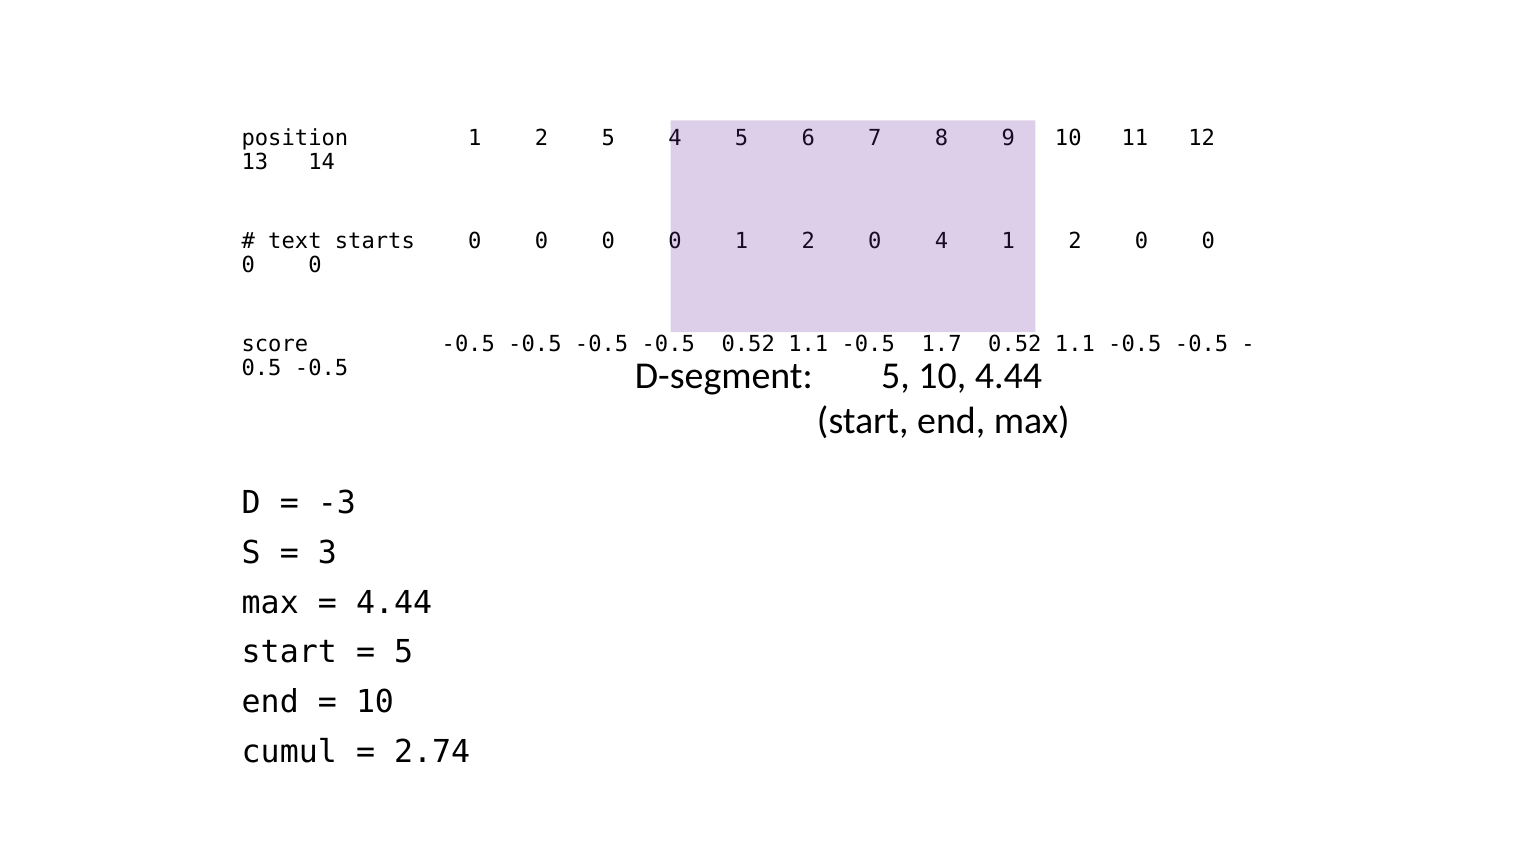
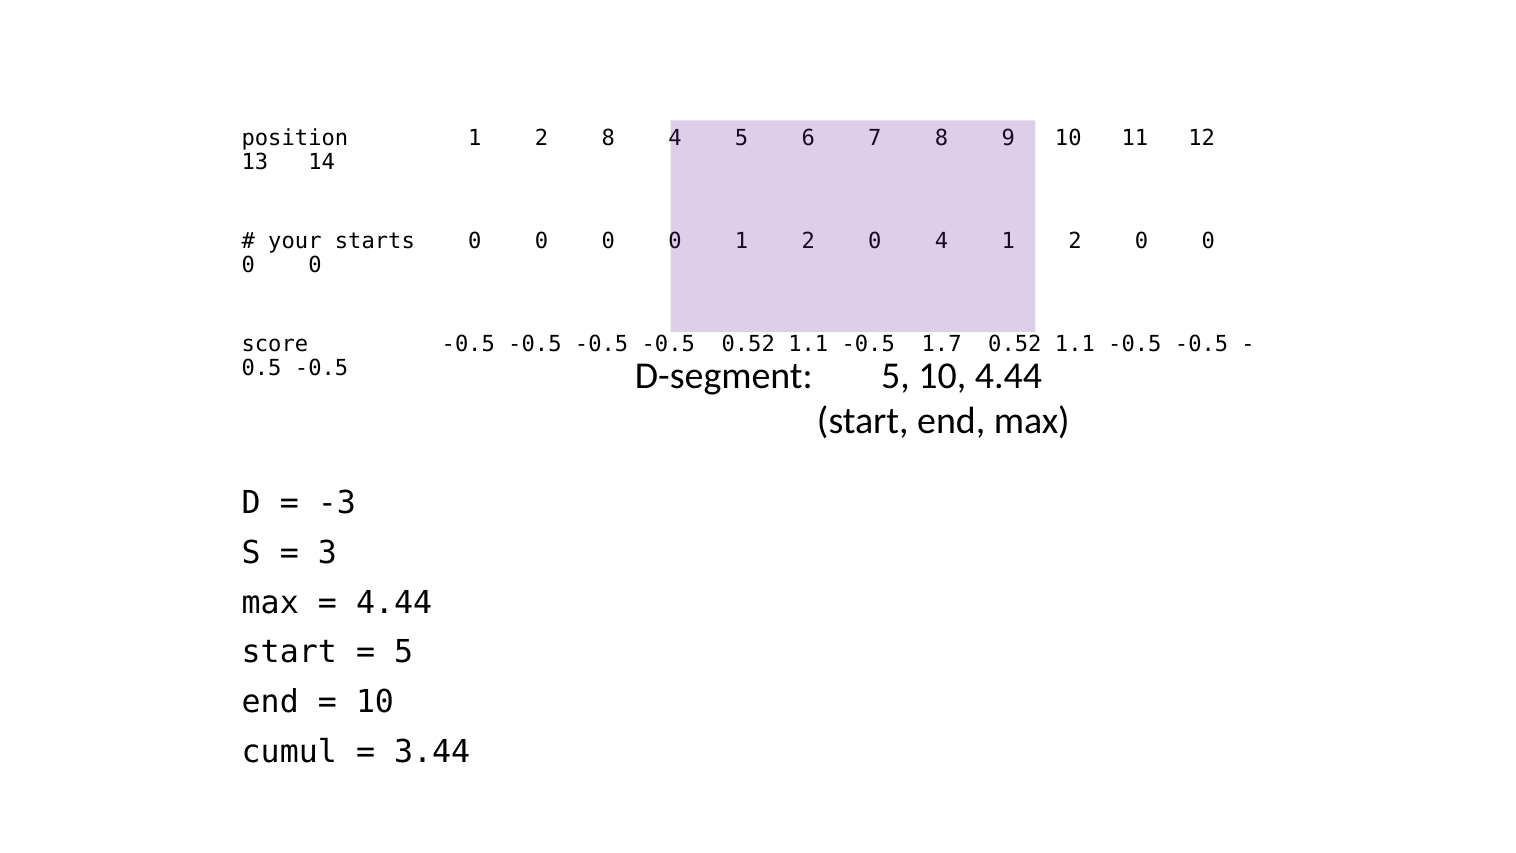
2 5: 5 -> 8 (608, 138)
text: text -> your (295, 241)
2.74: 2.74 -> 3.44 (432, 752)
